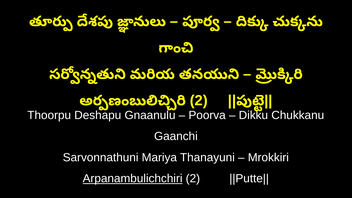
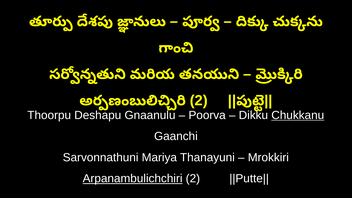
Chukkanu underline: none -> present (298, 115)
